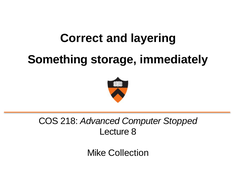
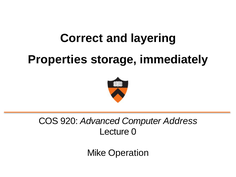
Something: Something -> Properties (58, 59)
218: 218 -> 920 (69, 121)
Stopped: Stopped -> Address (180, 121)
8: 8 -> 0 (134, 132)
Collection: Collection -> Operation (129, 153)
